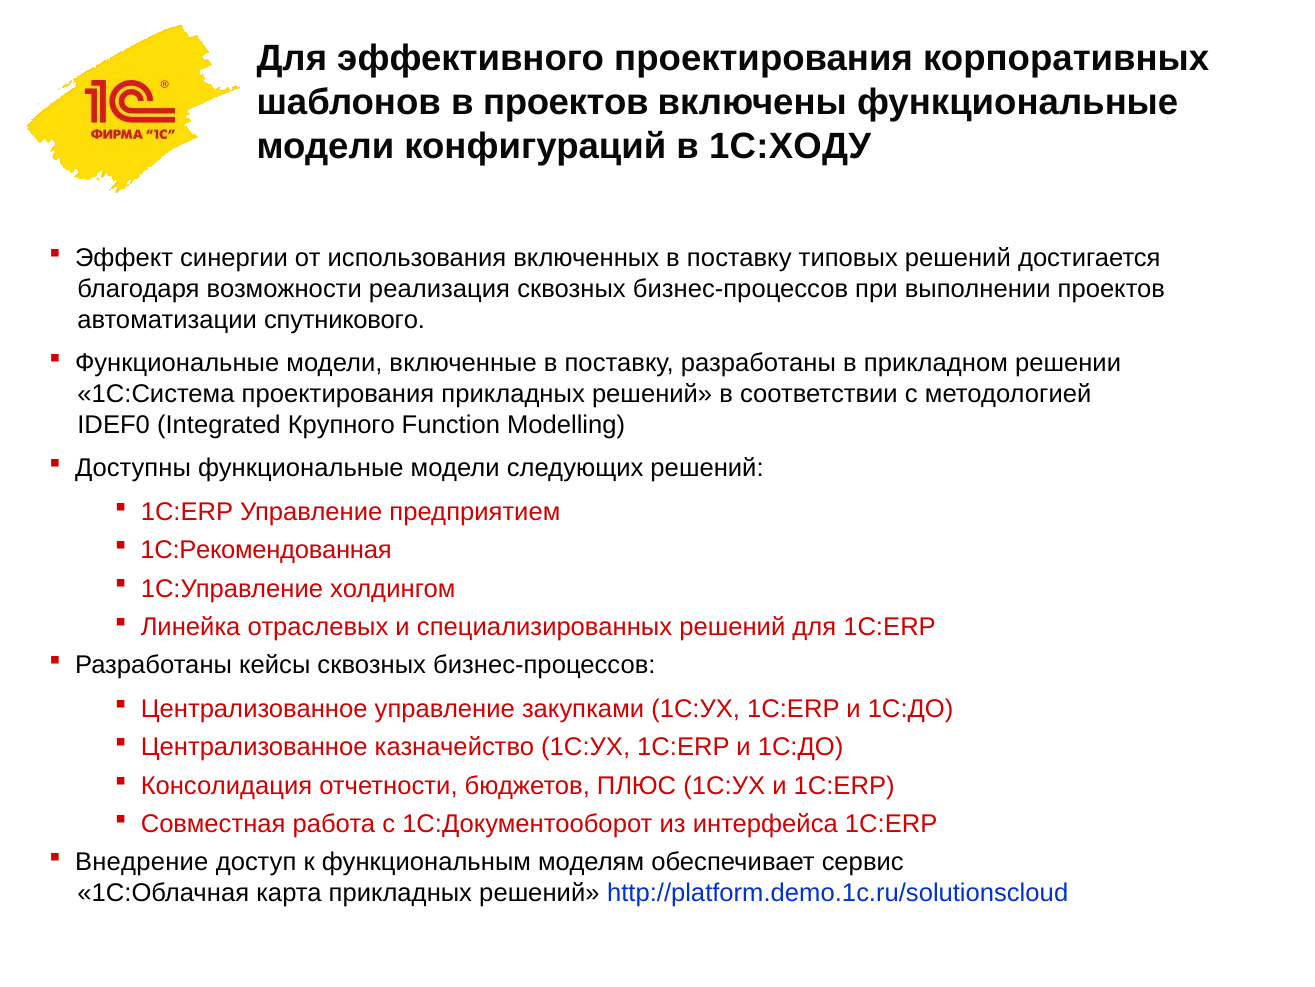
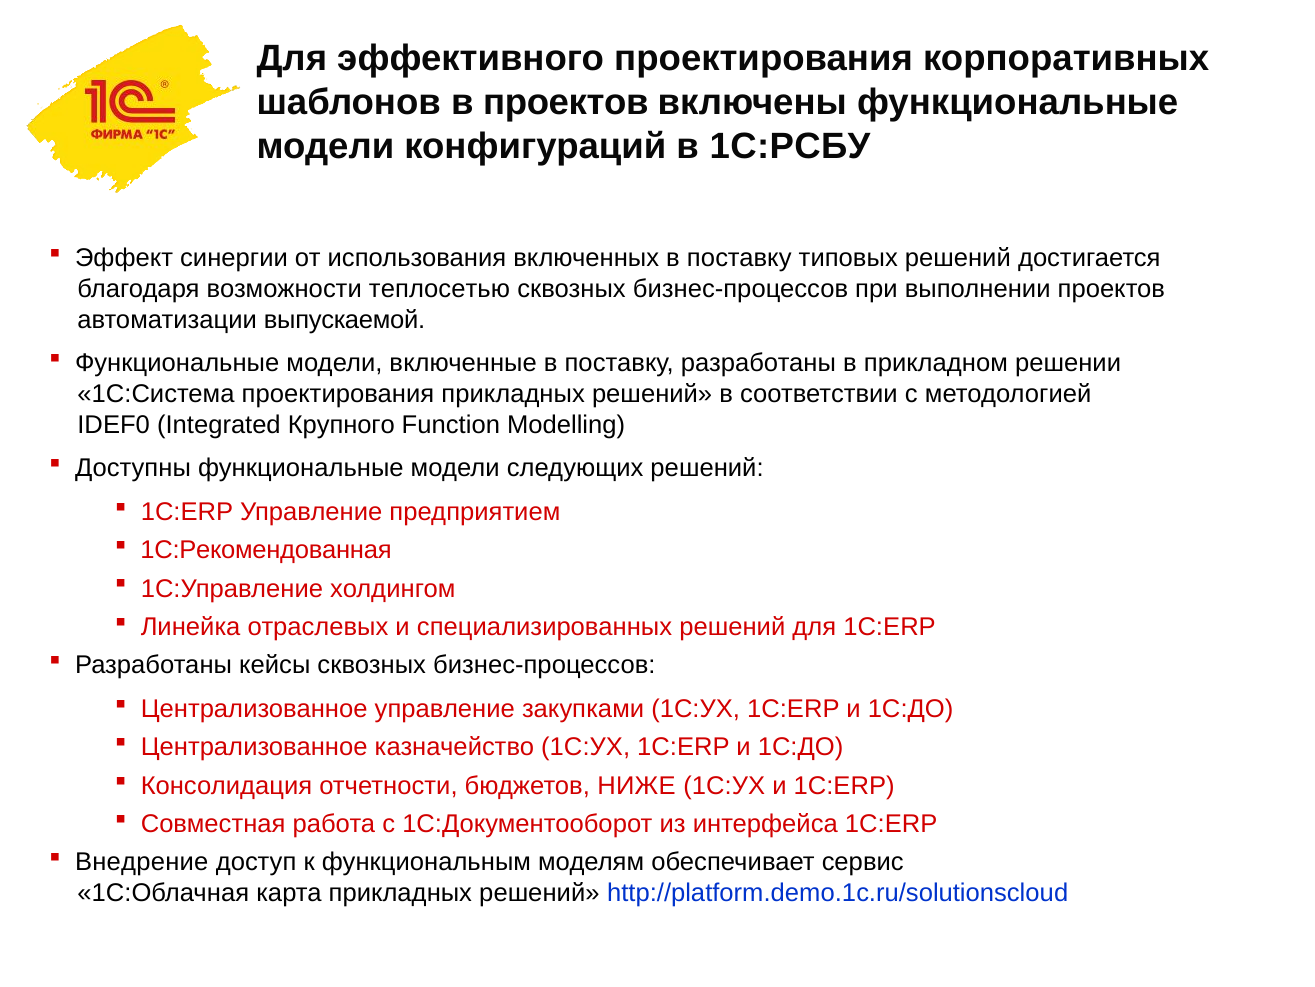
1С:ХОДУ: 1С:ХОДУ -> 1С:РСБУ (790, 146)
реализация: реализация -> теплосетью (439, 289)
спутникового: спутникового -> выпускаемой (345, 320)
ПЛЮС: ПЛЮС -> НИЖЕ (636, 785)
